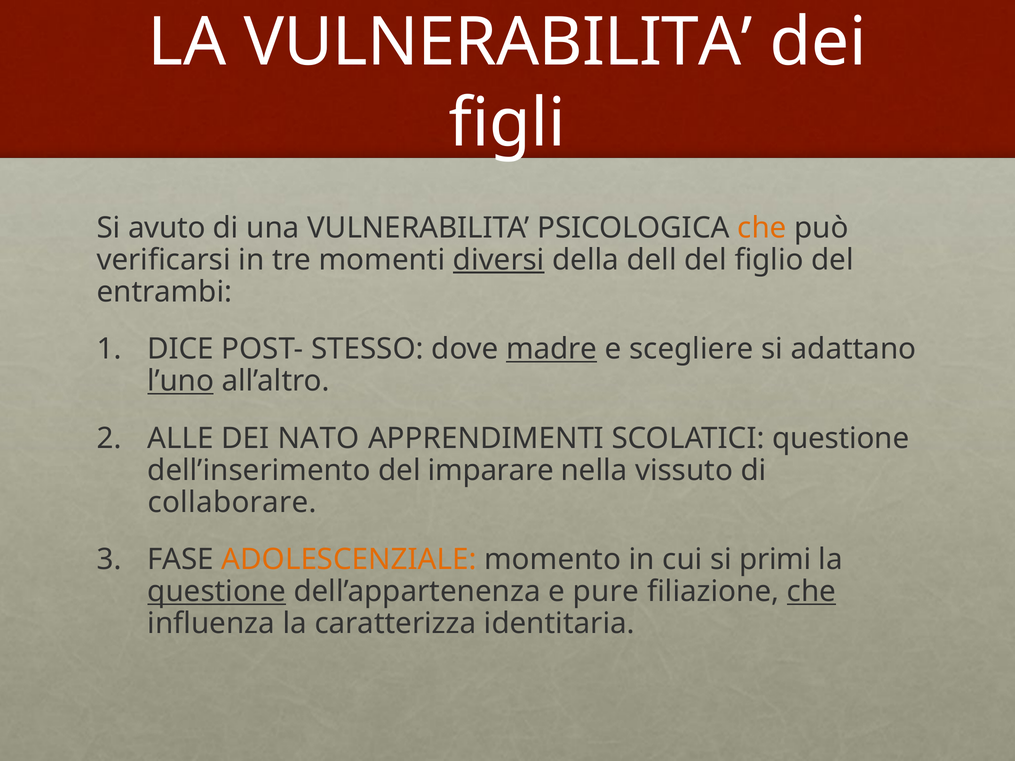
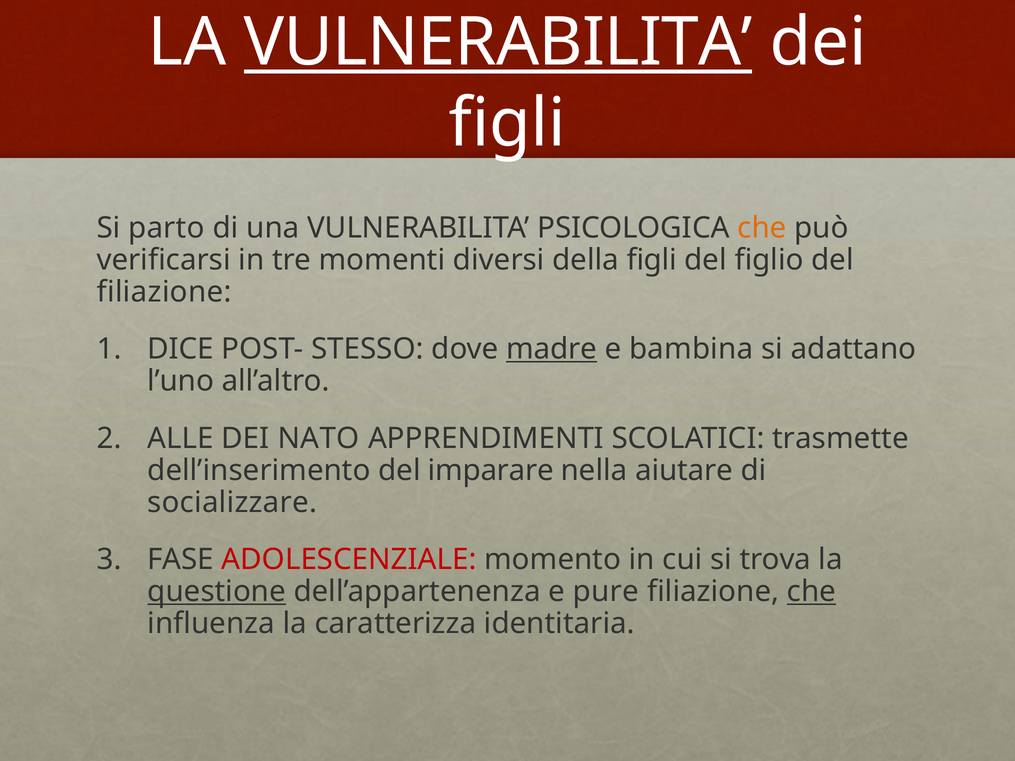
VULNERABILITA underline: none -> present (498, 42)
avuto: avuto -> parto (166, 228)
diversi underline: present -> none (499, 260)
della dell: dell -> figli (652, 260)
entrambi: entrambi -> filiazione (164, 292)
scegliere: scegliere -> bambina (691, 349)
l’uno underline: present -> none (181, 381)
SCOLATICI questione: questione -> trasmette (841, 439)
vissuto: vissuto -> aiutare (684, 470)
collaborare: collaborare -> socializzare (232, 502)
ADOLESCENZIALE colour: orange -> red (349, 560)
primi: primi -> trova (775, 560)
